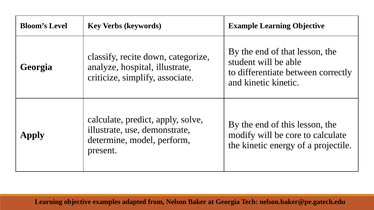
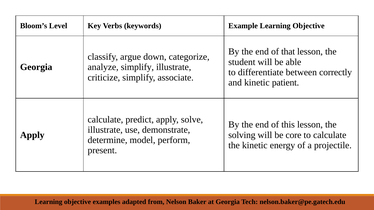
recite: recite -> argue (131, 57)
analyze hospital: hospital -> simplify (137, 67)
kinetic kinetic: kinetic -> patient (285, 83)
modify: modify -> solving (242, 135)
